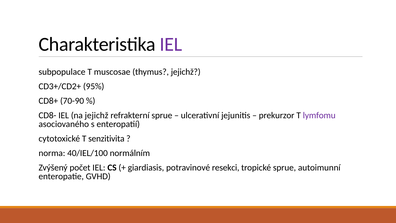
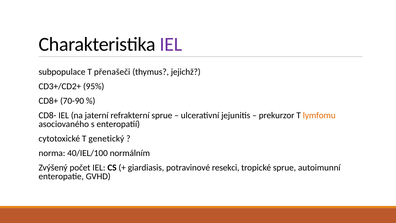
muscosae: muscosae -> přenašeči (112, 72)
na jejichž: jejichž -> jaterní (97, 115)
lymfomu colour: purple -> orange (319, 115)
senzitivita: senzitivita -> genetický (106, 138)
